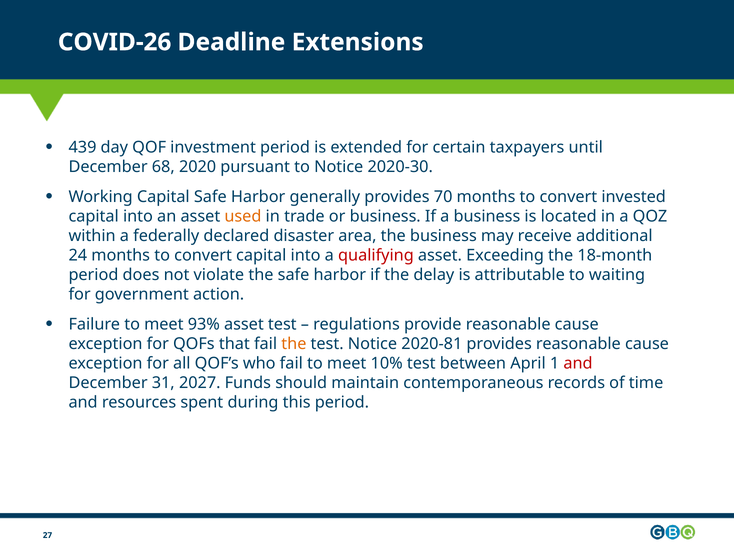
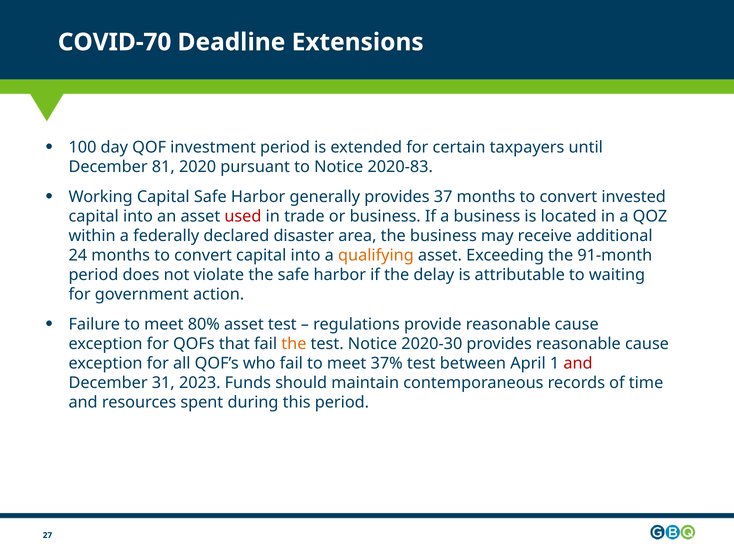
COVID-26: COVID-26 -> COVID-70 (115, 42)
439: 439 -> 100 (83, 148)
68: 68 -> 81 (163, 167)
2020-30: 2020-30 -> 2020-83 (400, 167)
70: 70 -> 37 (443, 197)
used colour: orange -> red (243, 217)
qualifying colour: red -> orange (376, 256)
18-month: 18-month -> 91-month (615, 256)
93%: 93% -> 80% (204, 325)
2020-81: 2020-81 -> 2020-30 (432, 344)
10%: 10% -> 37% (387, 364)
2027: 2027 -> 2023 (200, 383)
